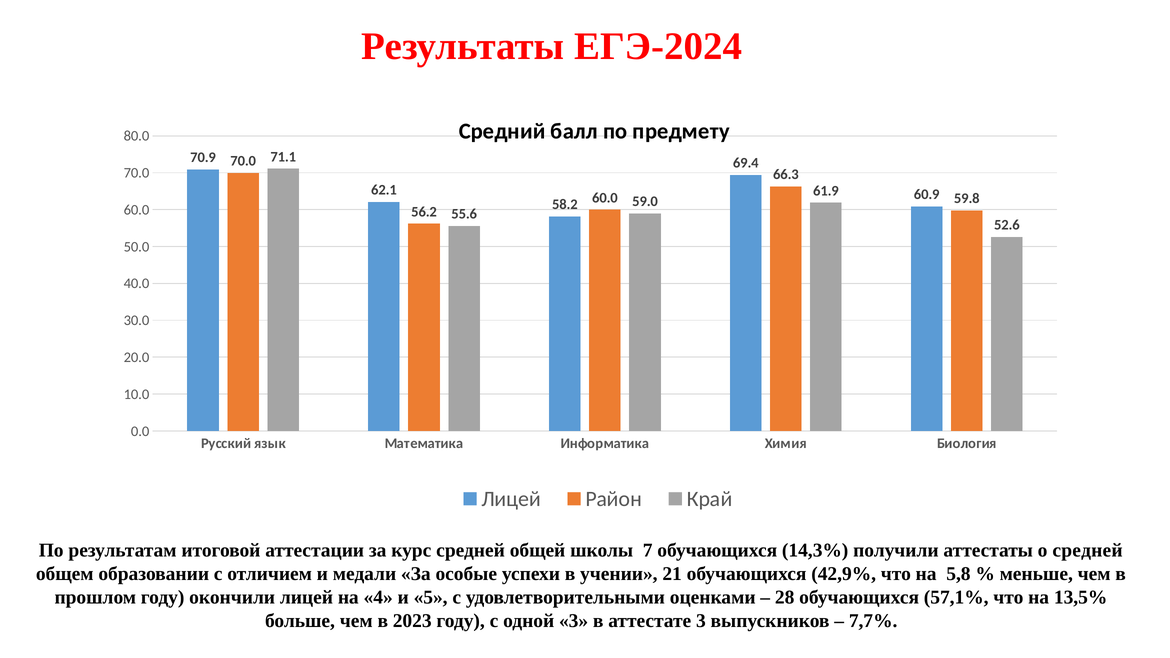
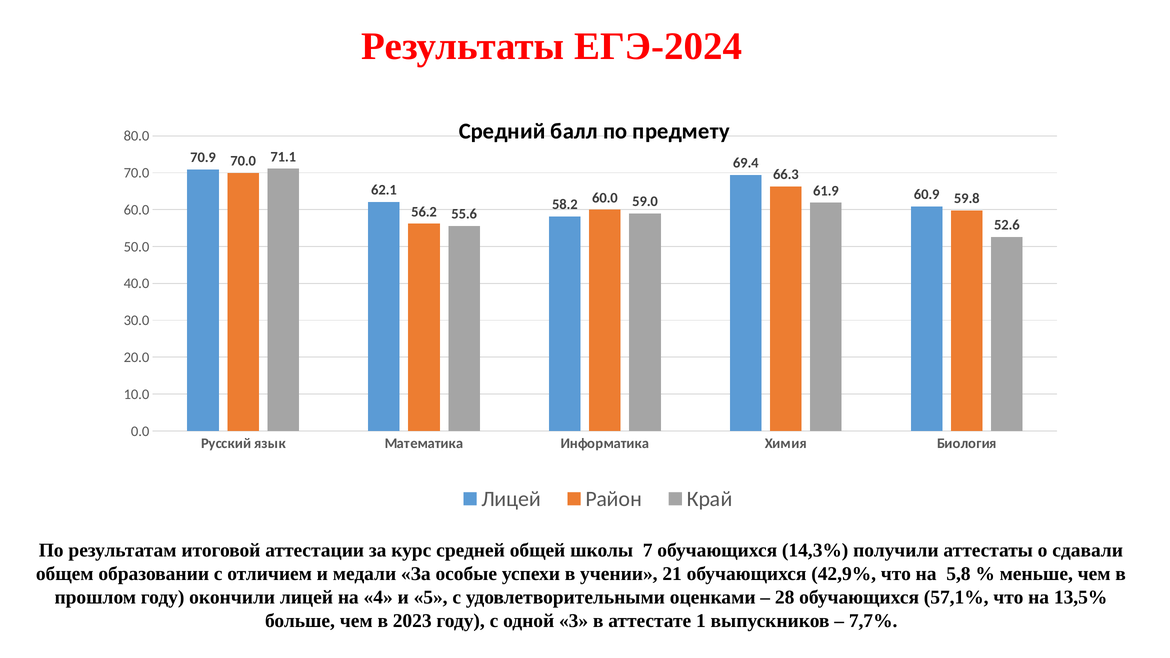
о средней: средней -> сдавали (1088, 551)
аттестате 3: 3 -> 1 (701, 621)
